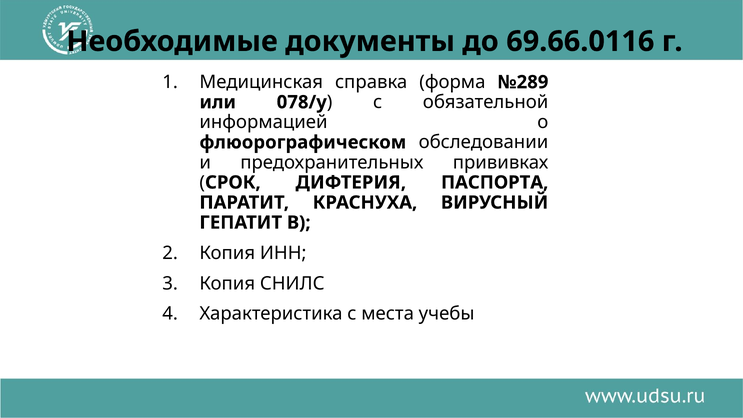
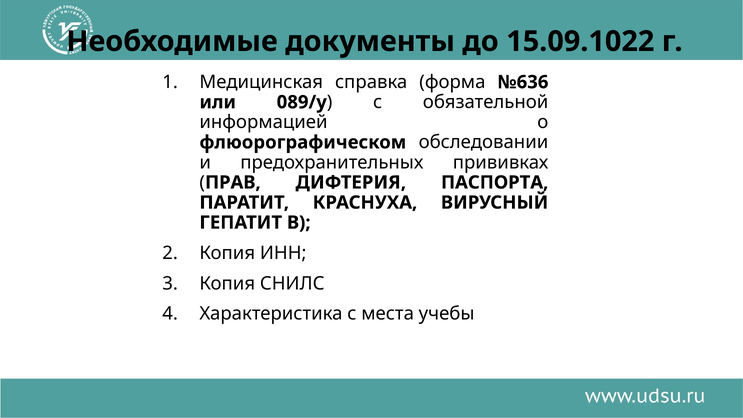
69.66.0116: 69.66.0116 -> 15.09.1022 (580, 41)
№289: №289 -> №636 (523, 82)
078/у: 078/у -> 089/у (302, 102)
СРОК: СРОК -> ПРАВ (233, 182)
